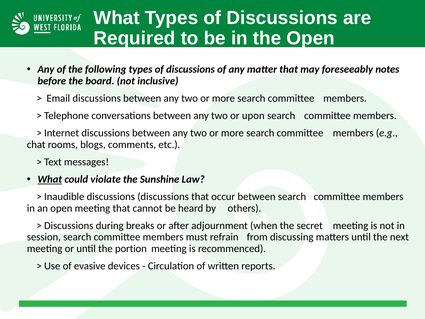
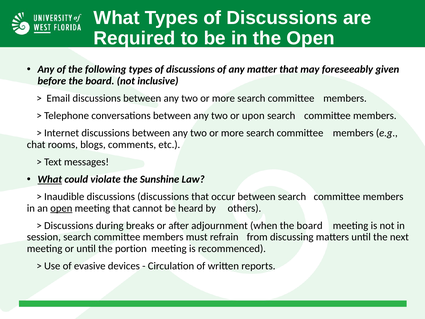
notes: notes -> given (387, 69)
open underline: none -> present (61, 208)
when the secret: secret -> board (310, 225)
